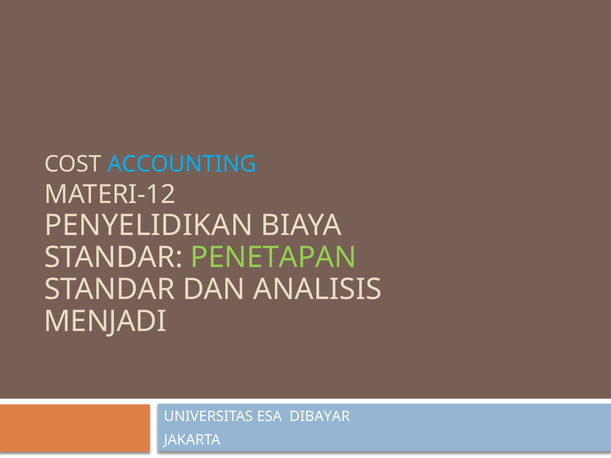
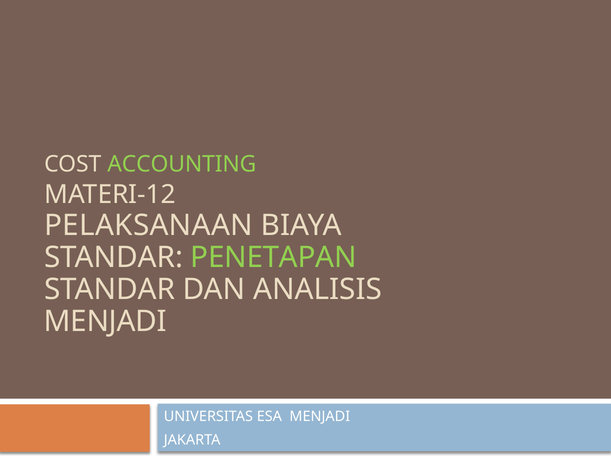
ACCOUNTING colour: light blue -> light green (182, 164)
PENYELIDIKAN: PENYELIDIKAN -> PELAKSANAAN (149, 226)
ESA DIBAYAR: DIBAYAR -> MENJADI (320, 417)
